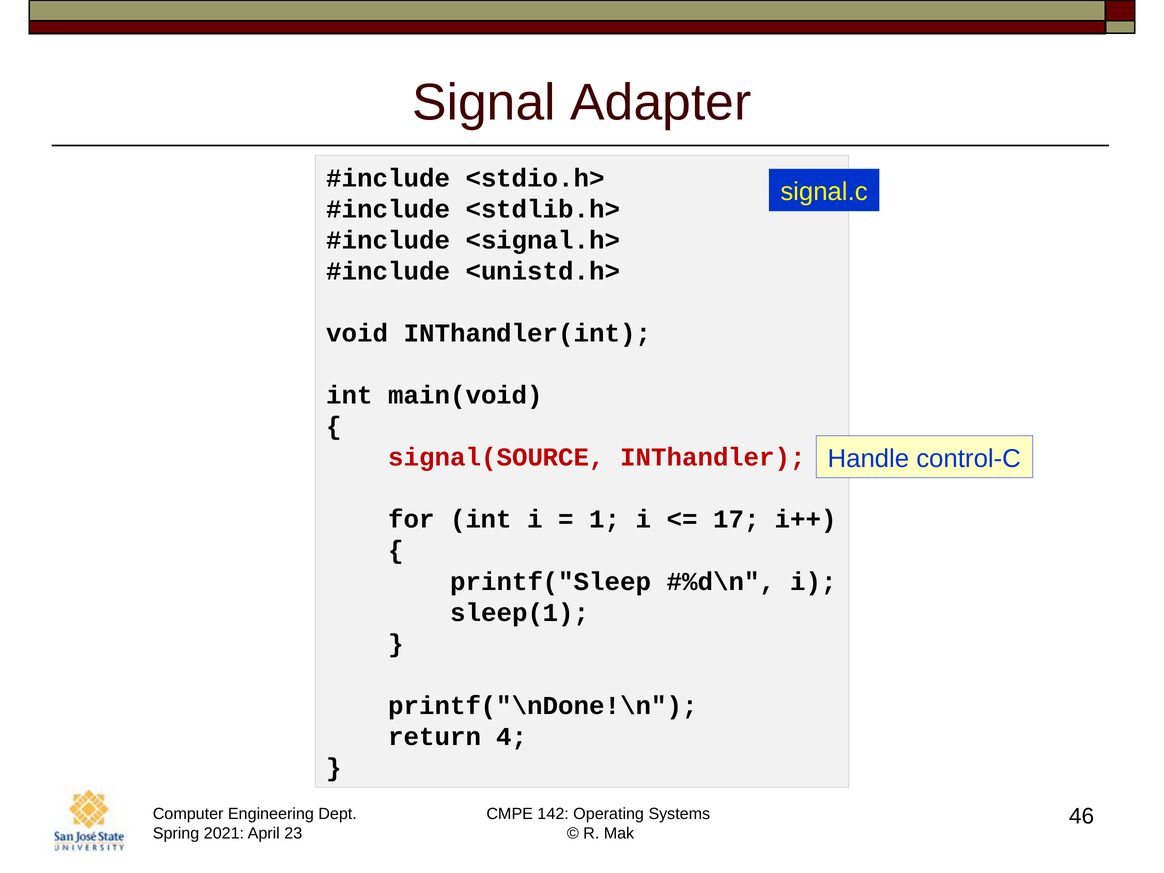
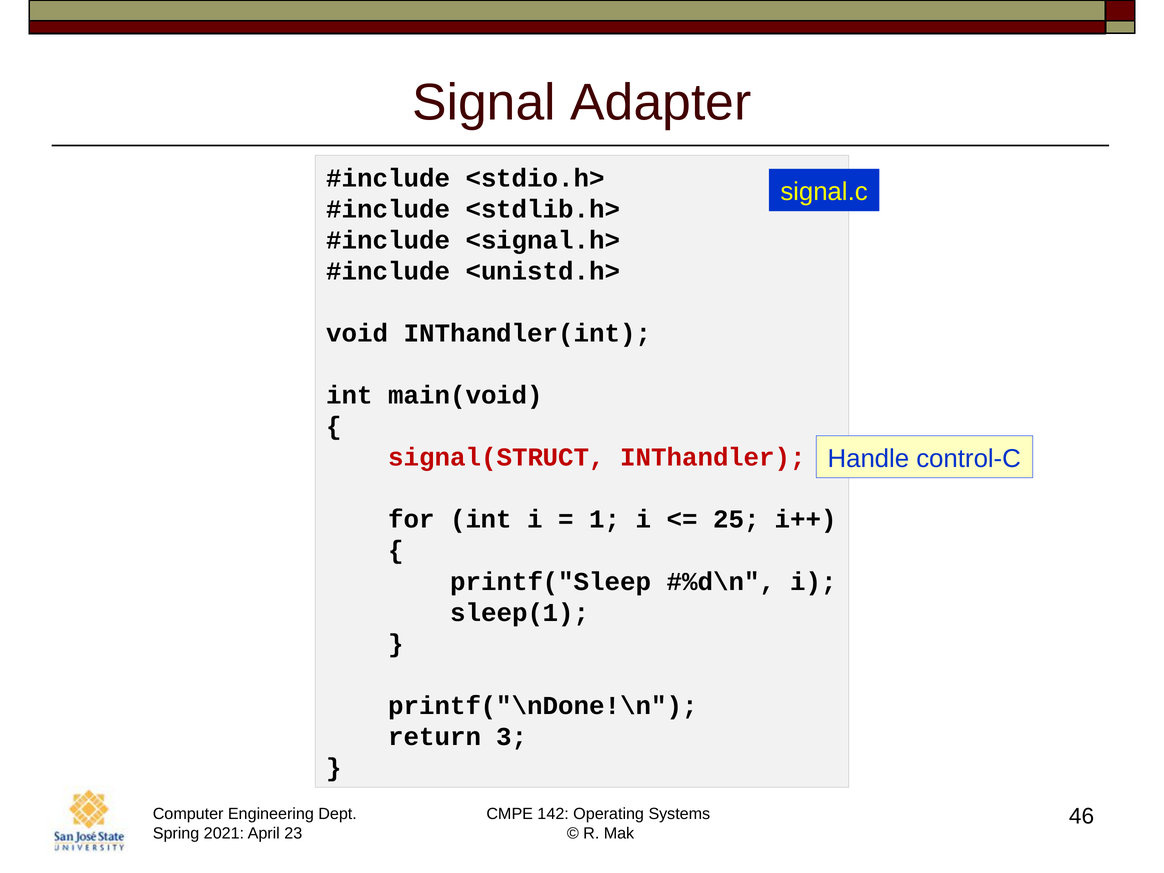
signal(SOURCE: signal(SOURCE -> signal(STRUCT (497, 457)
17: 17 -> 25 (736, 519)
4: 4 -> 3 (512, 737)
